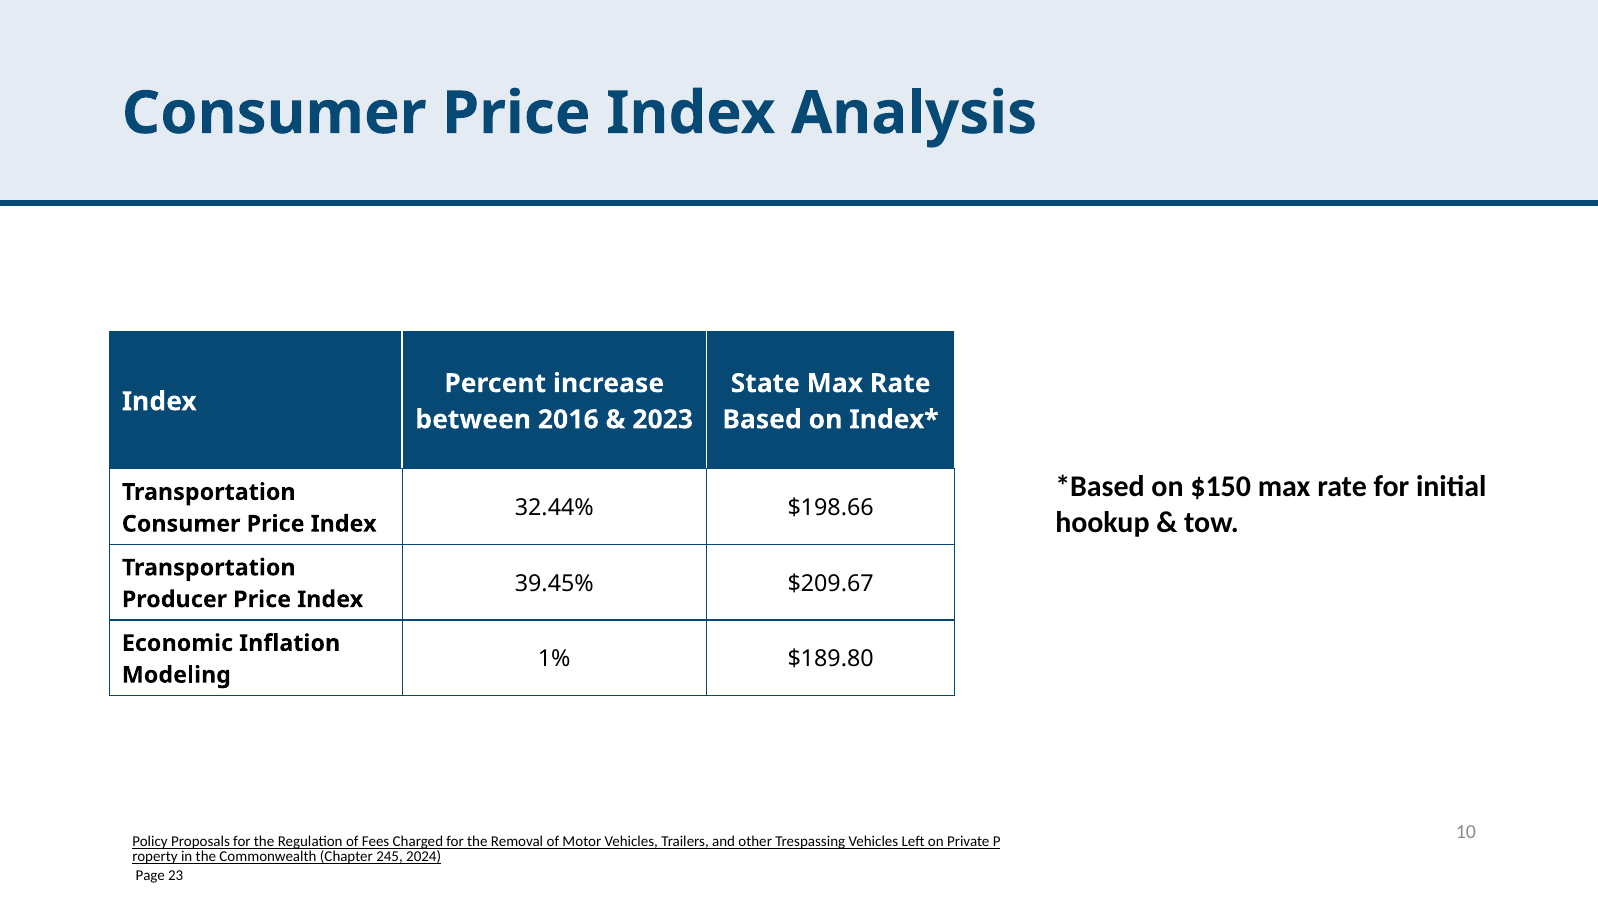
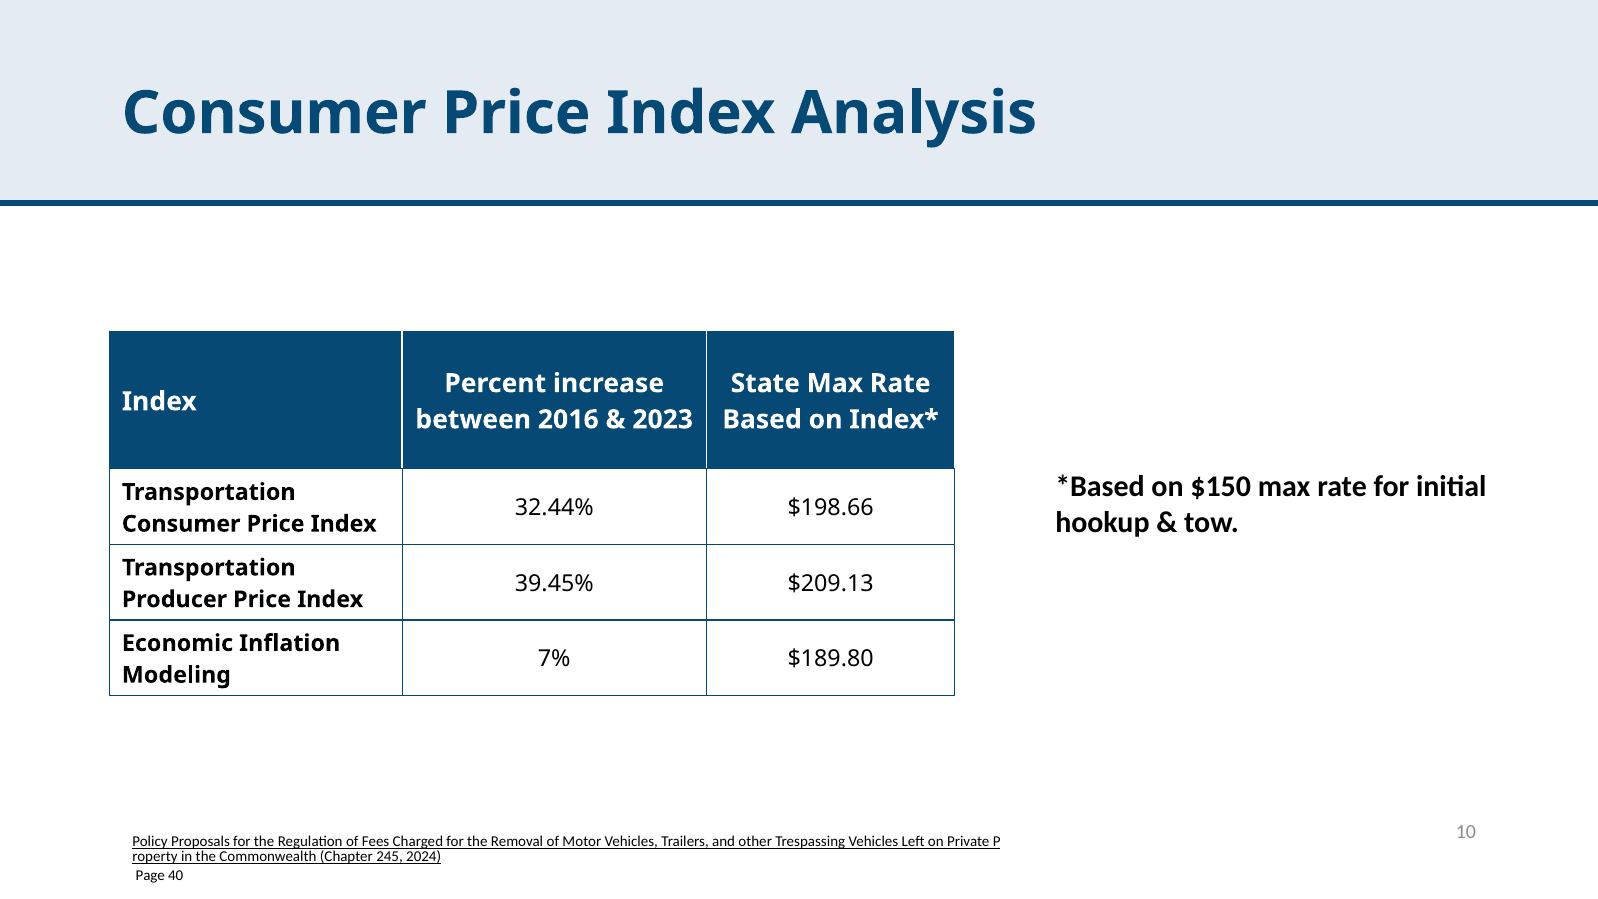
$209.67: $209.67 -> $209.13 (831, 584)
1%: 1% -> 7% (554, 659)
23: 23 -> 40 (176, 875)
